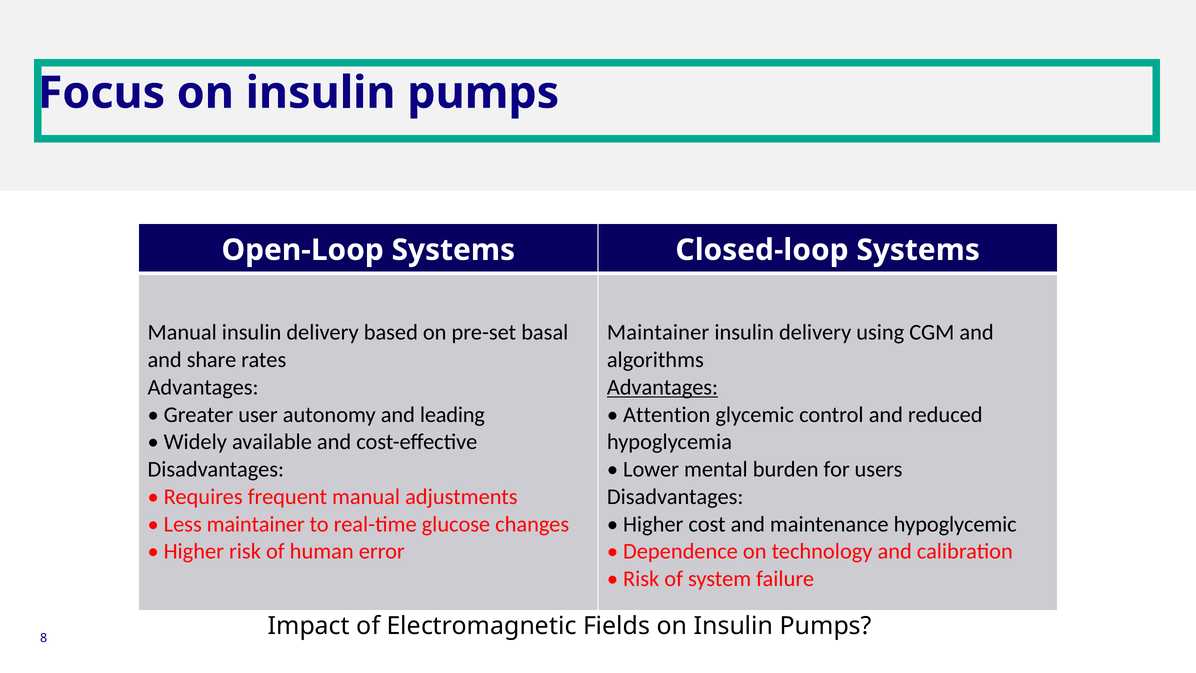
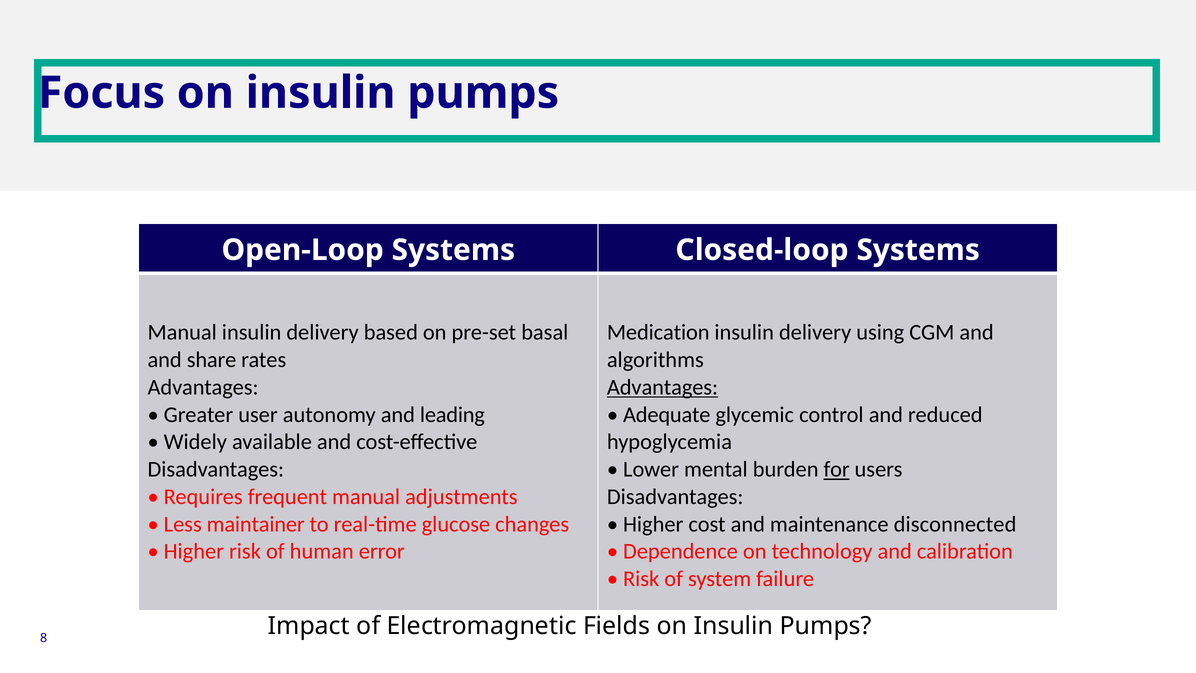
Maintainer: Maintainer -> Medication (658, 332)
Attention: Attention -> Adequate (667, 415)
for underline: none -> present (837, 469)
hypoglycemic: hypoglycemic -> disconnected (955, 524)
